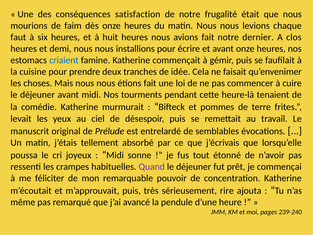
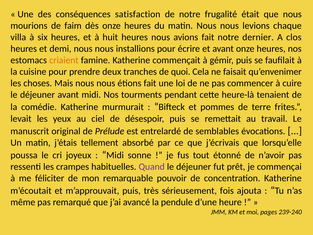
faut: faut -> villa (18, 37)
criaient colour: blue -> orange (64, 60)
idée: idée -> quoi (181, 72)
rire: rire -> fois (227, 190)
